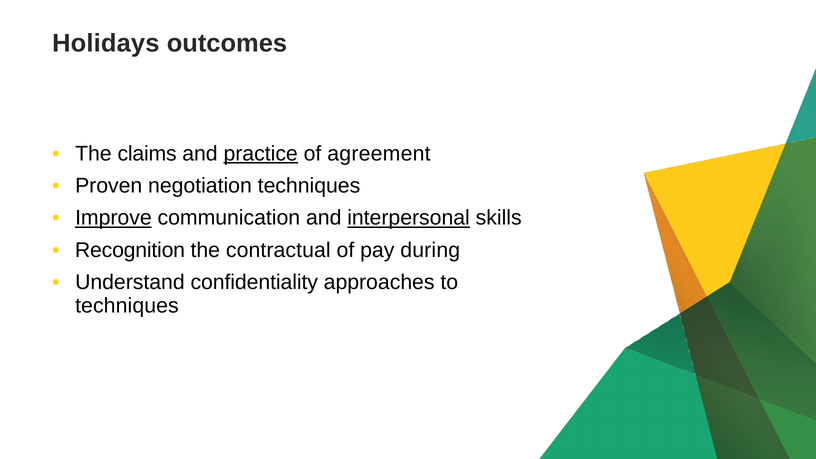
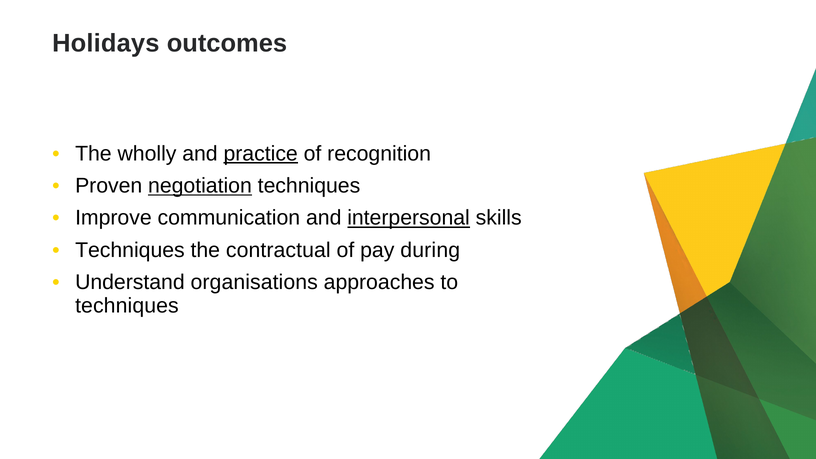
claims: claims -> wholly (147, 154)
agreement: agreement -> recognition (379, 154)
negotiation underline: none -> present (200, 186)
Improve underline: present -> none (113, 218)
Recognition: Recognition -> Techniques (130, 250)
confidentiality: confidentiality -> organisations (254, 282)
